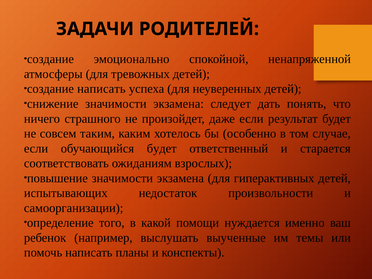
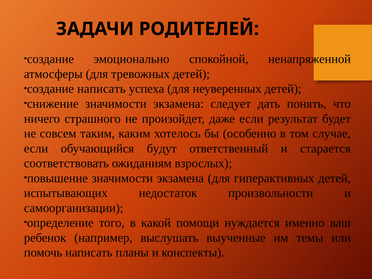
обучающийся будет: будет -> будут (162, 148)
